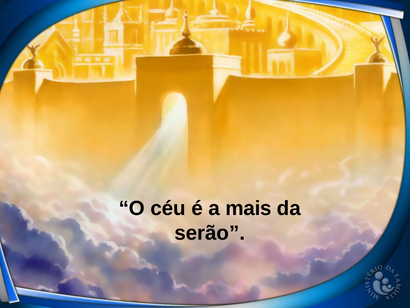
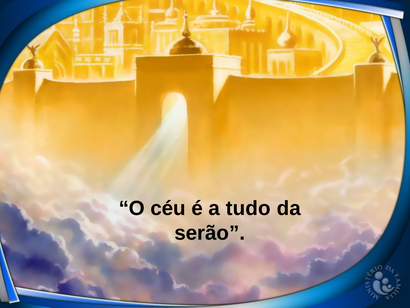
mais: mais -> tudo (248, 208)
